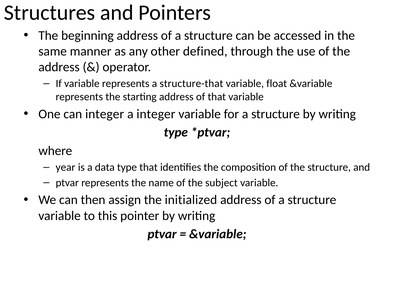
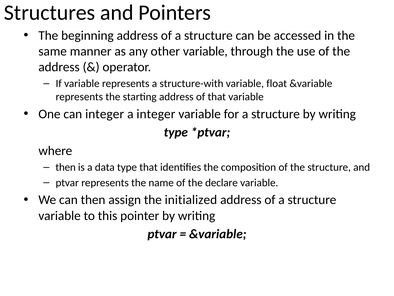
other defined: defined -> variable (205, 51)
structure-that: structure-that -> structure-with (191, 83)
year: year -> then (66, 167)
subject: subject -> declare (221, 182)
